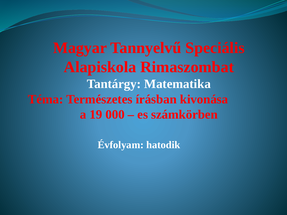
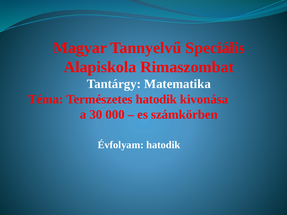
Természetes írásban: írásban -> hatodik (156, 99)
19: 19 -> 30 (96, 115)
